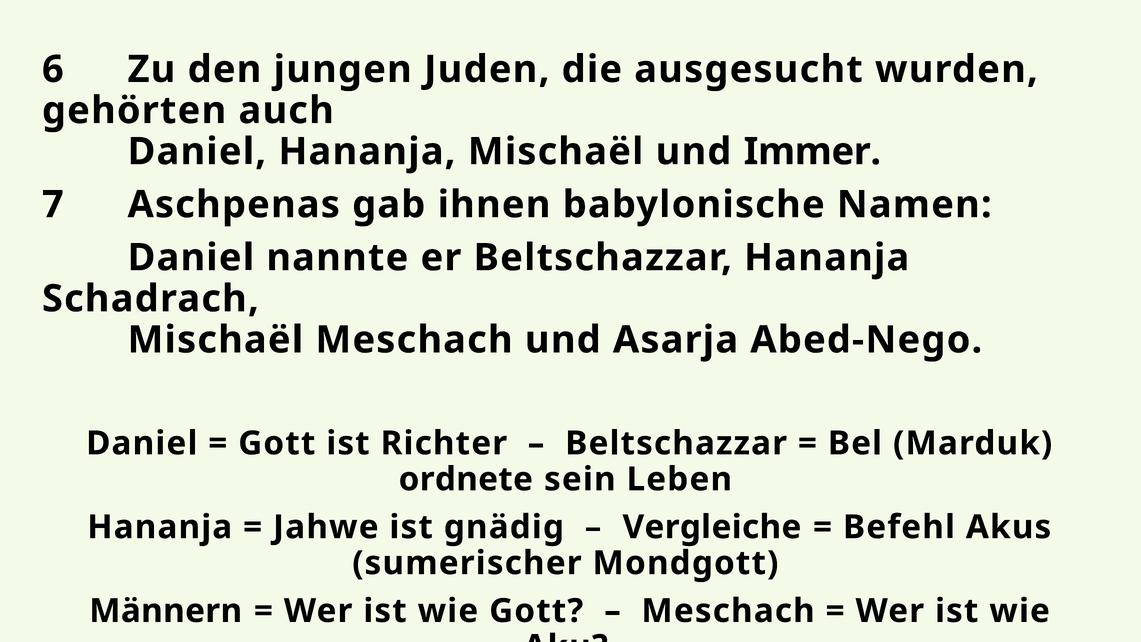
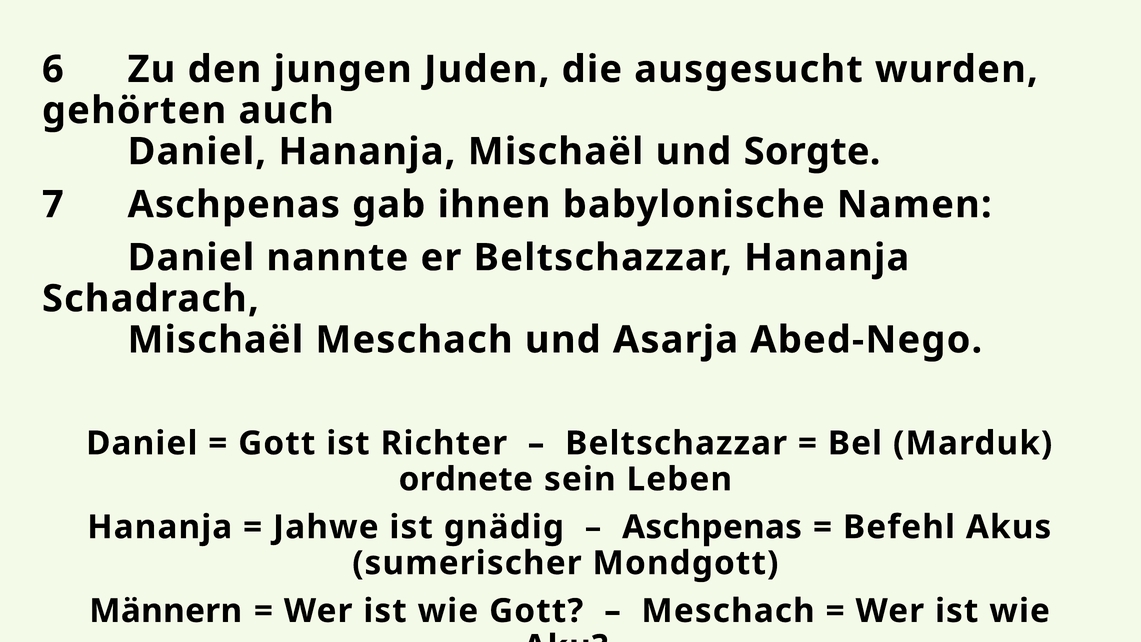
Immer: Immer -> Sorgte (812, 152)
Vergleiche: Vergleiche -> Aschpenas (712, 527)
